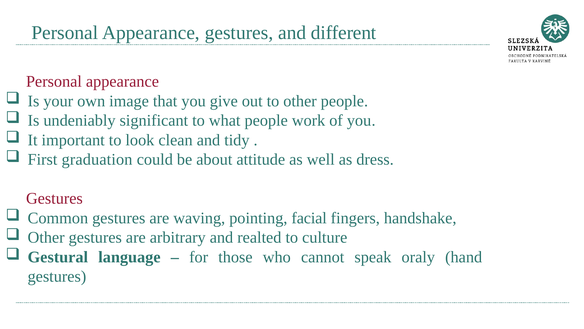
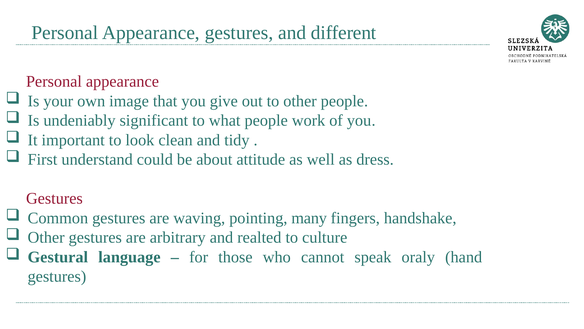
graduation: graduation -> understand (97, 159)
facial: facial -> many (309, 218)
